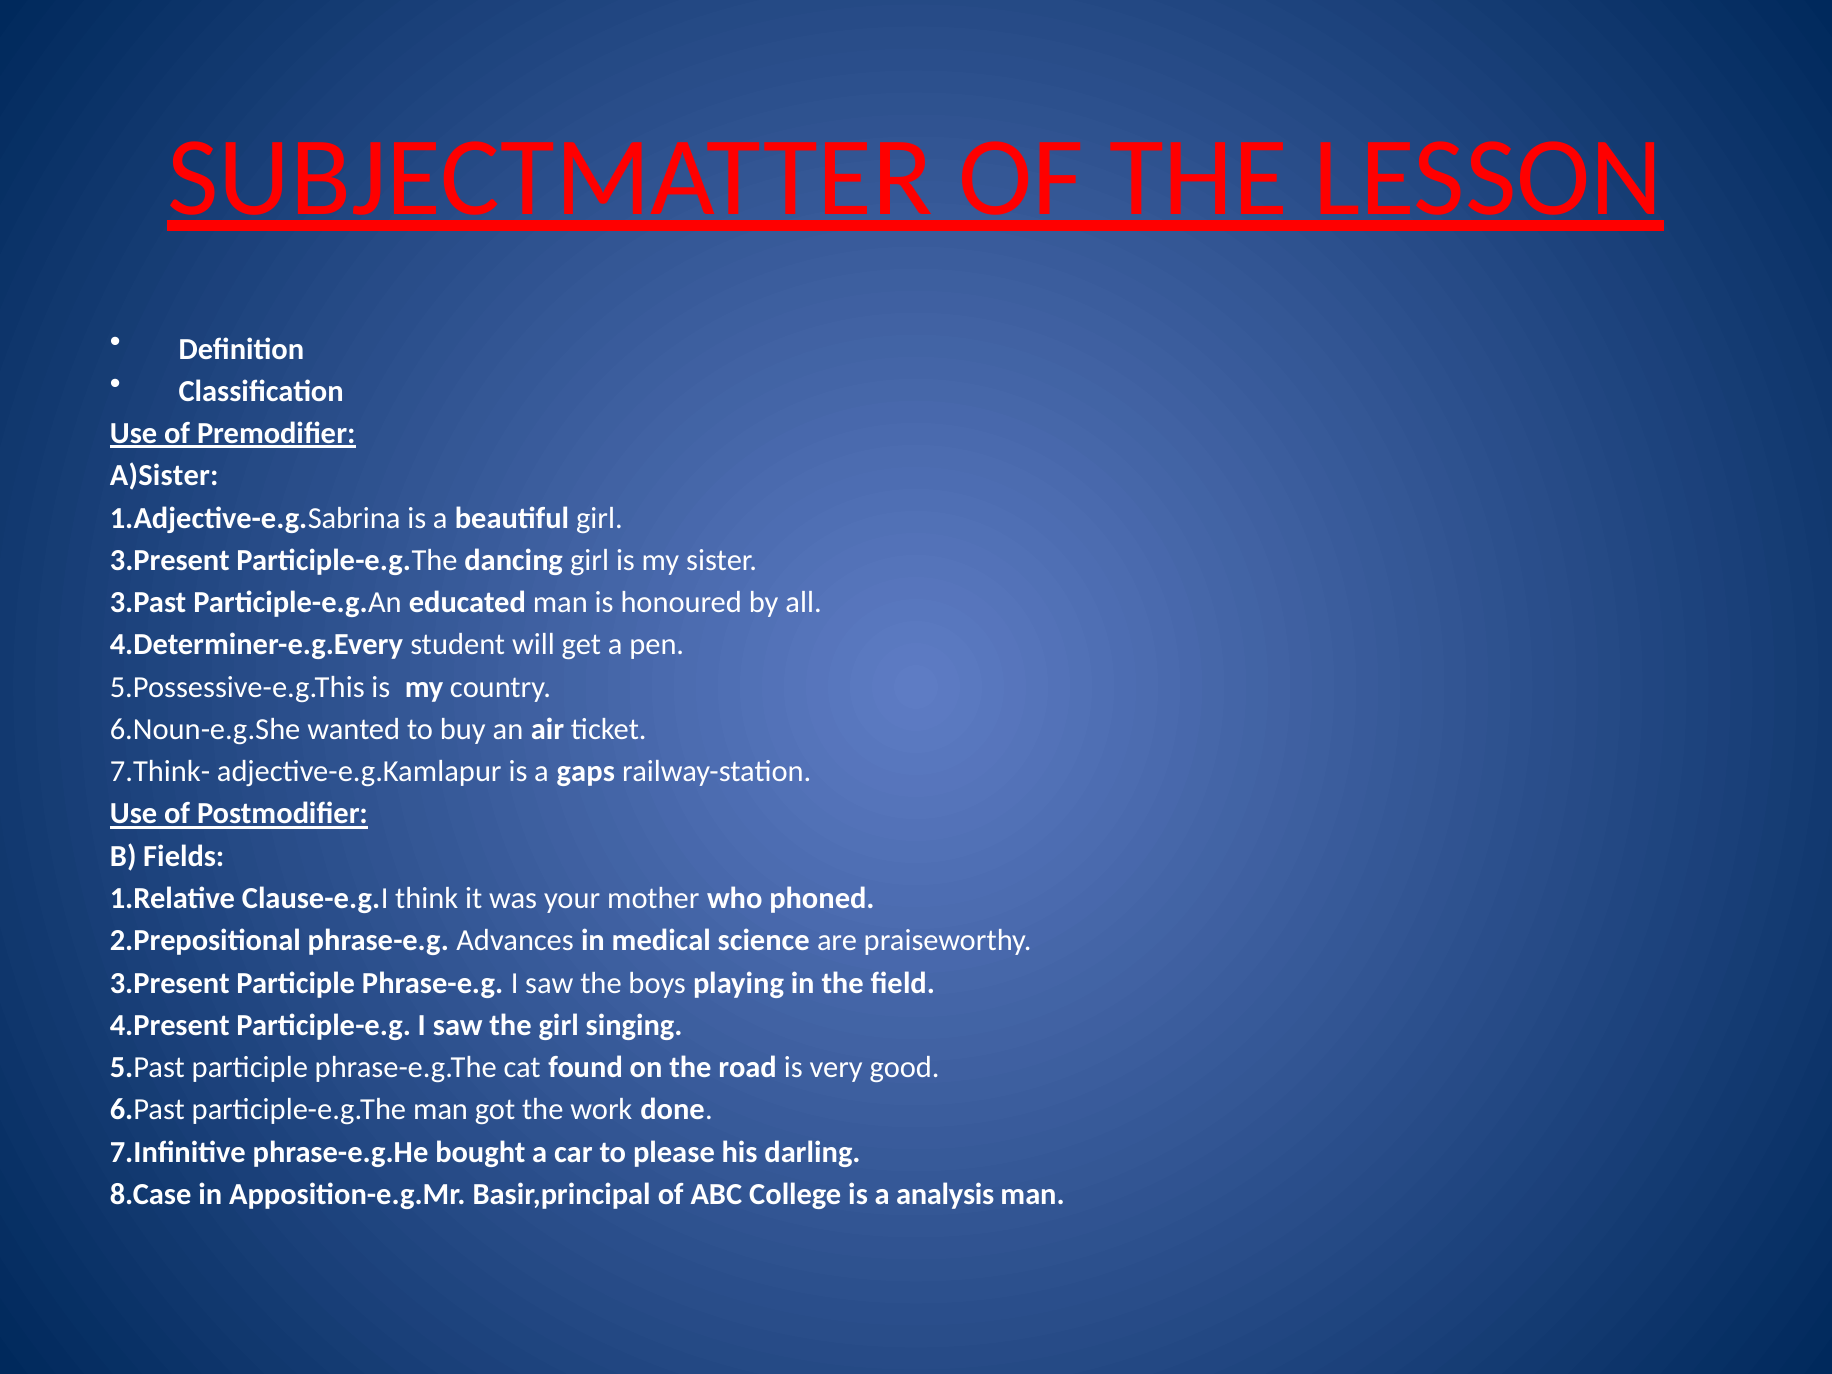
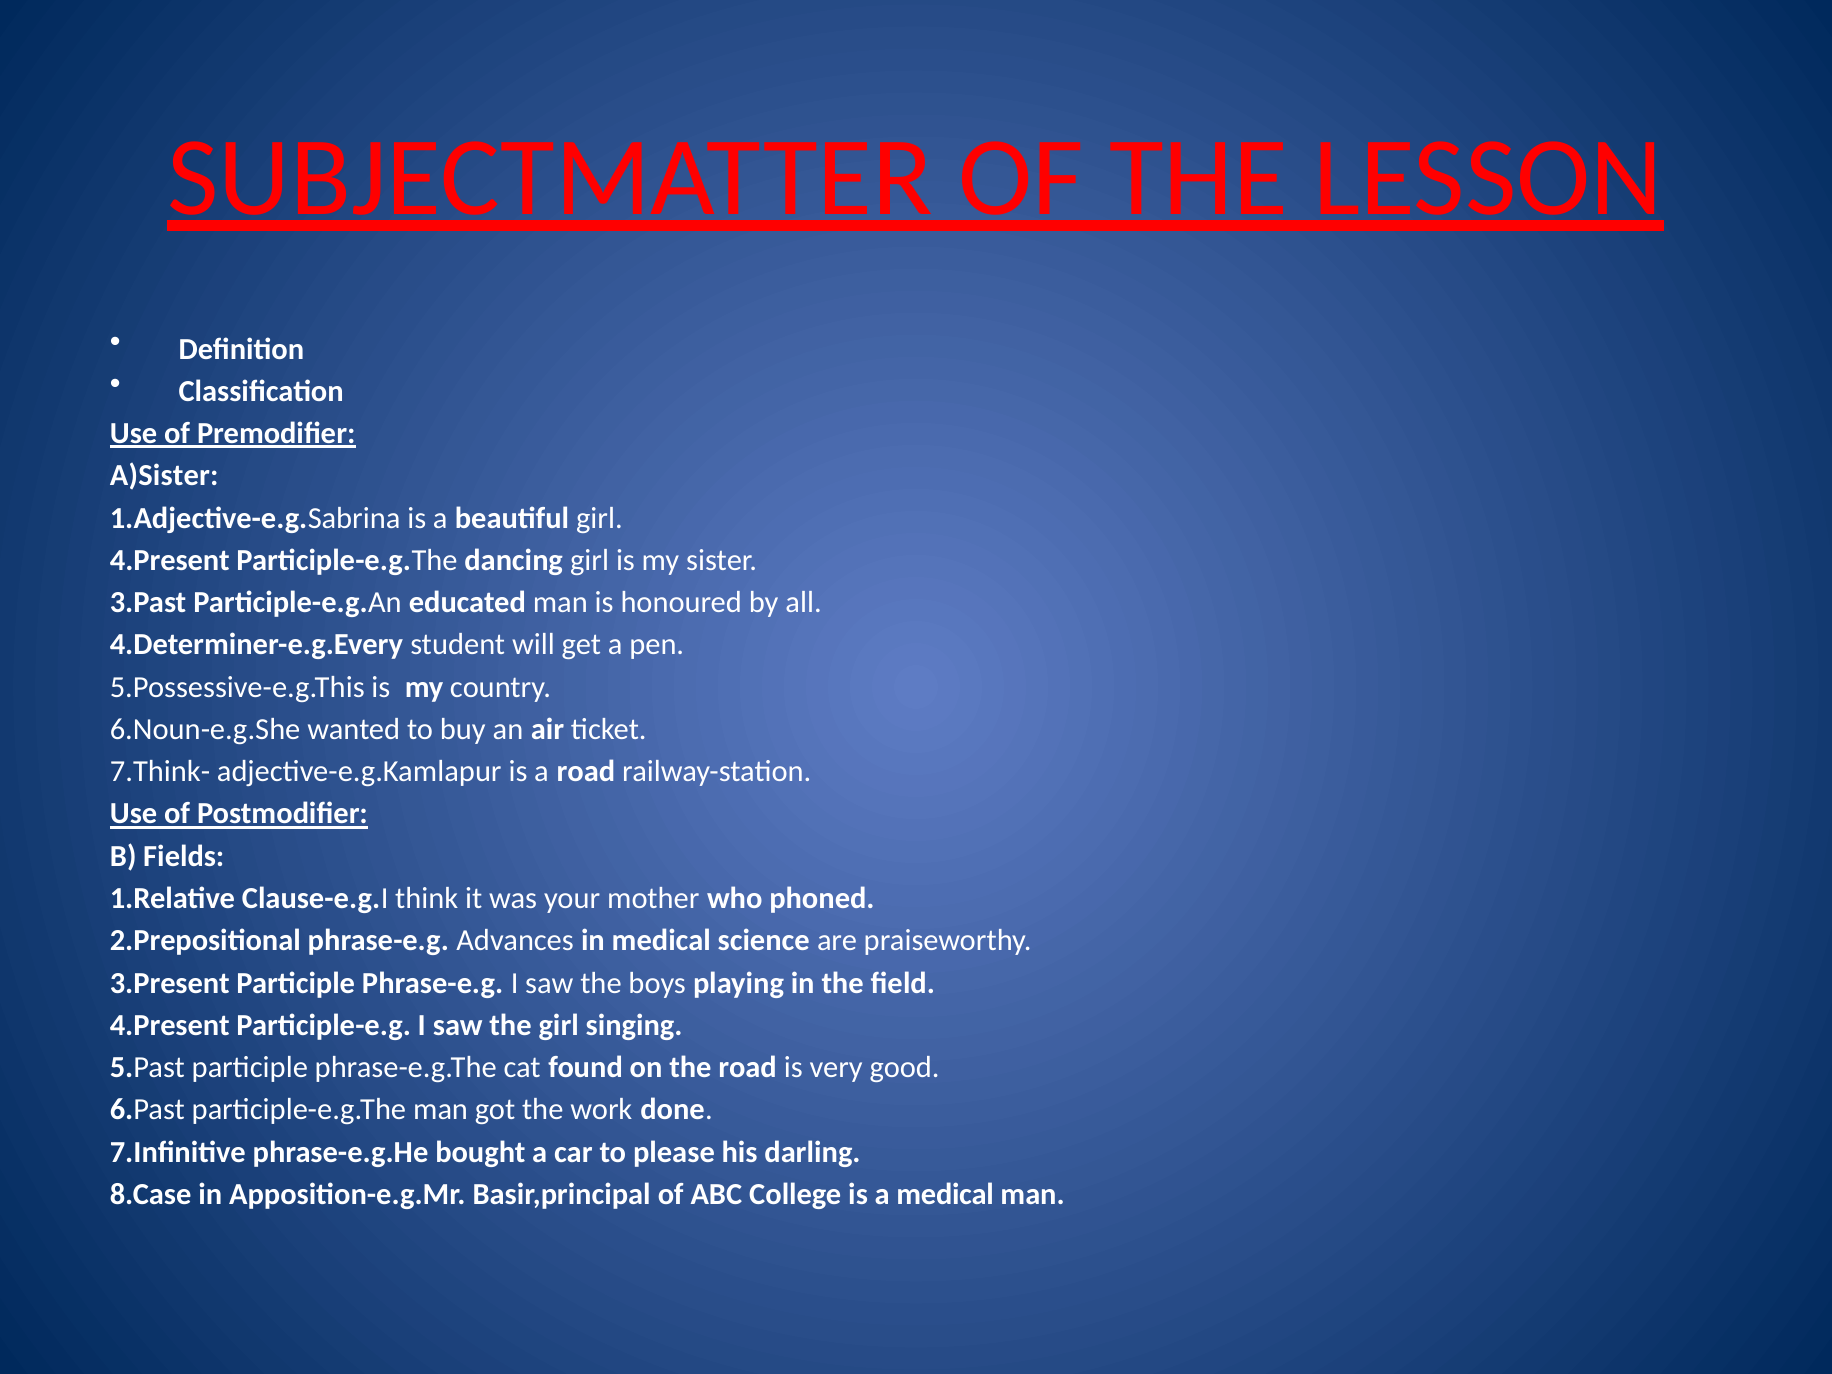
3.Present: 3.Present -> 4.Present (170, 560)
a gaps: gaps -> road (586, 772)
a analysis: analysis -> medical (945, 1194)
